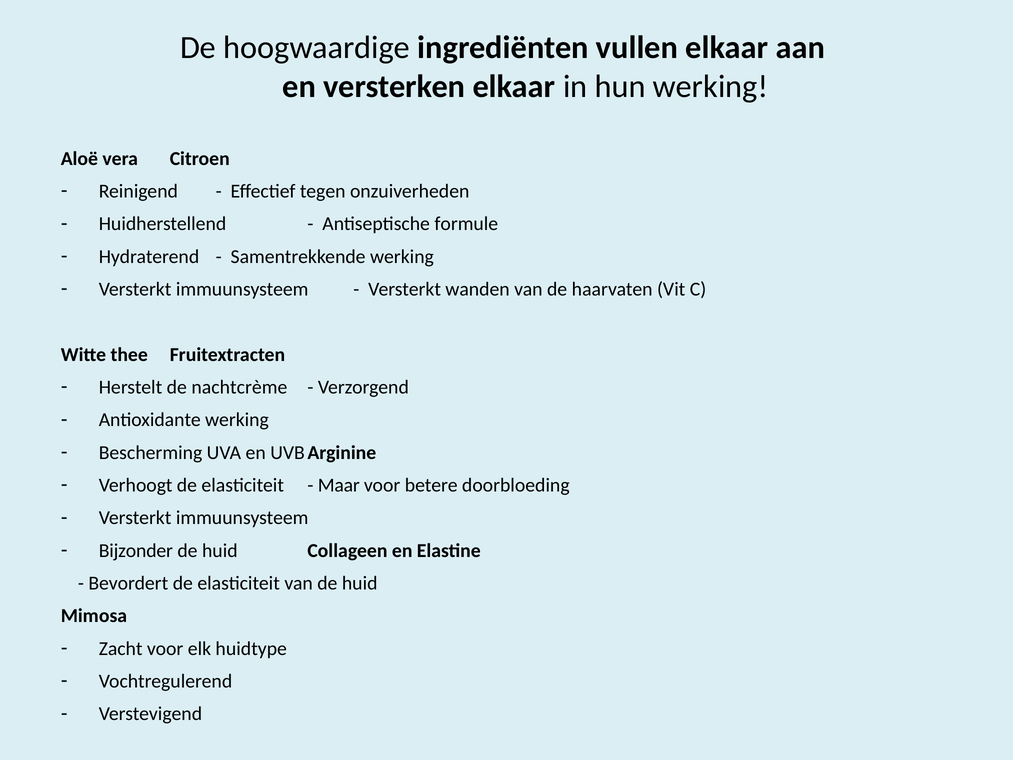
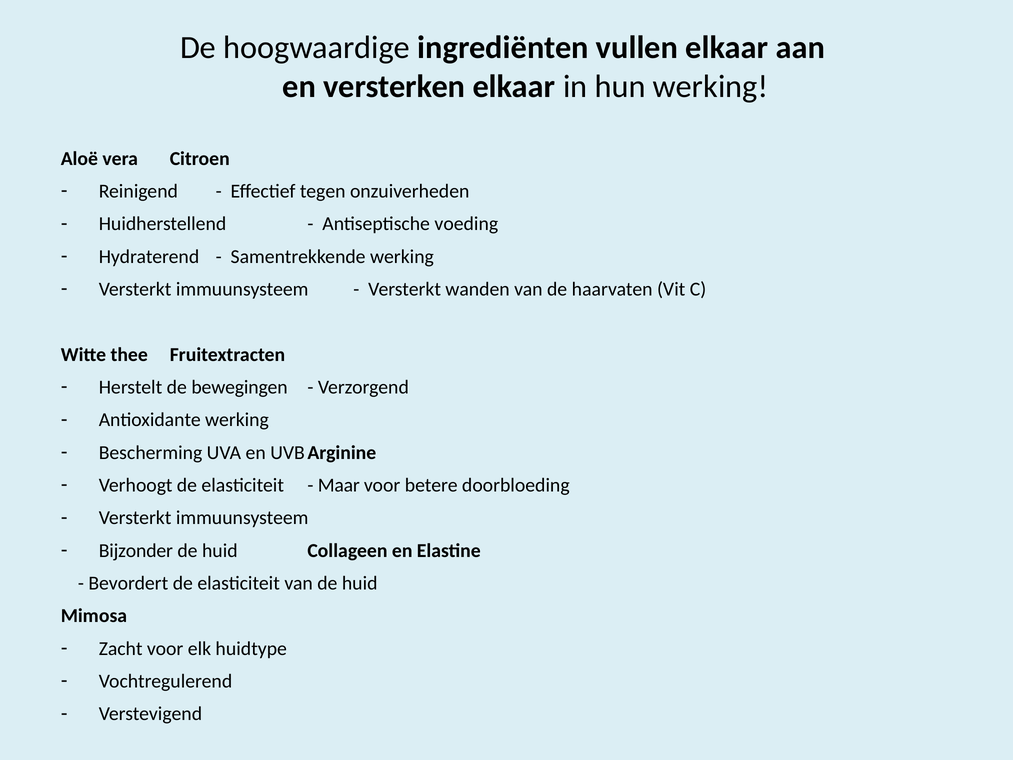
formule: formule -> voeding (466, 224)
nachtcrème: nachtcrème -> bewegingen (240, 387)
